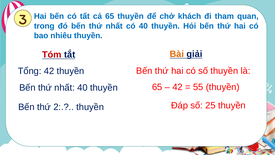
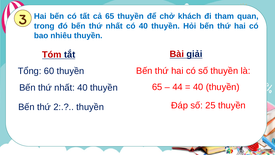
Bài colour: orange -> red (177, 54)
Tổng 42: 42 -> 60 (49, 71)
42: 42 -> 44 (178, 87)
55: 55 -> 40 (198, 87)
